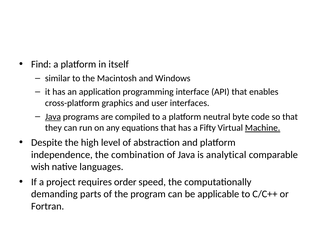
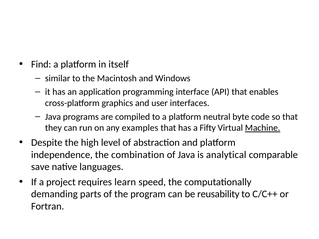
Java underline: present -> none (53, 117)
equations: equations -> examples (140, 128)
wish: wish -> save (40, 167)
order: order -> learn (125, 182)
applicable: applicable -> reusability (218, 194)
